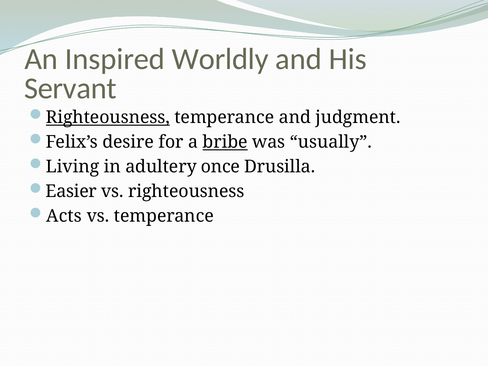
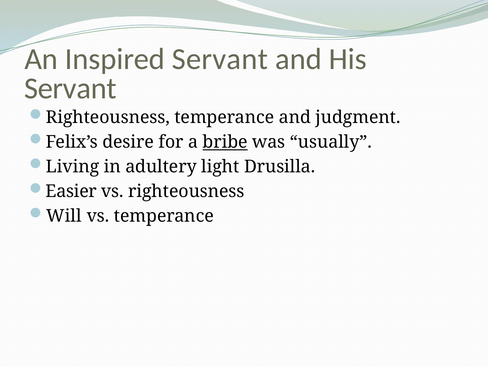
Inspired Worldly: Worldly -> Servant (220, 59)
Righteousness underline: present -> none (108, 117)
once: once -> light (220, 167)
Acts: Acts -> Will (64, 216)
